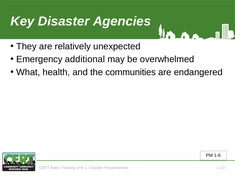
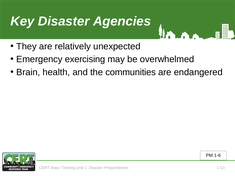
additional: additional -> exercising (85, 59)
What: What -> Brain (28, 72)
